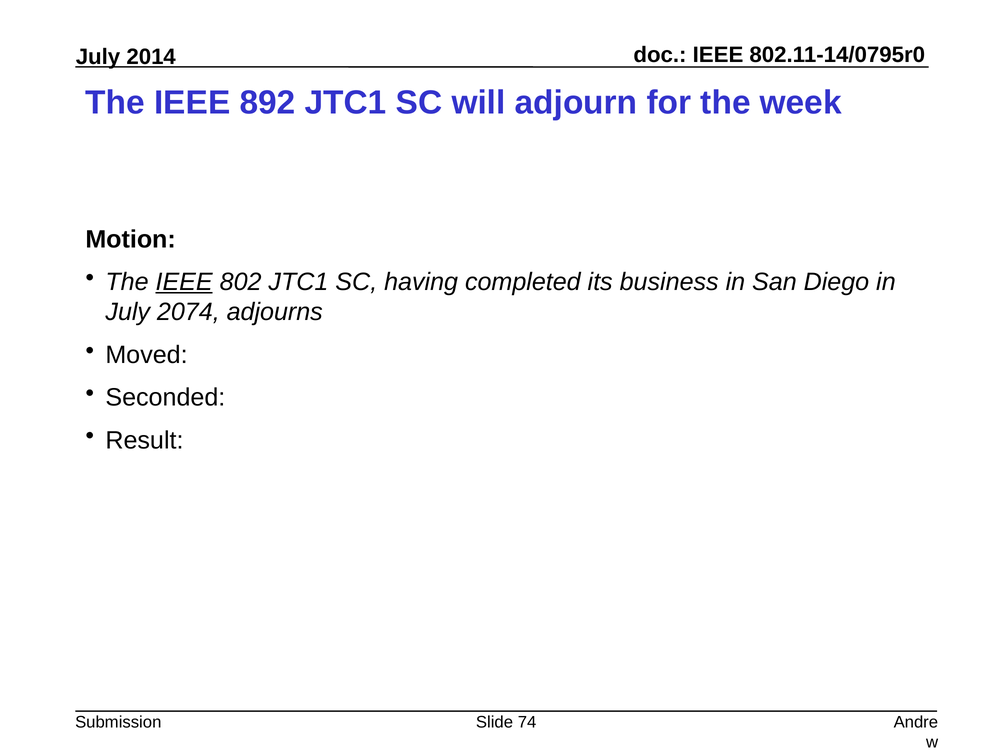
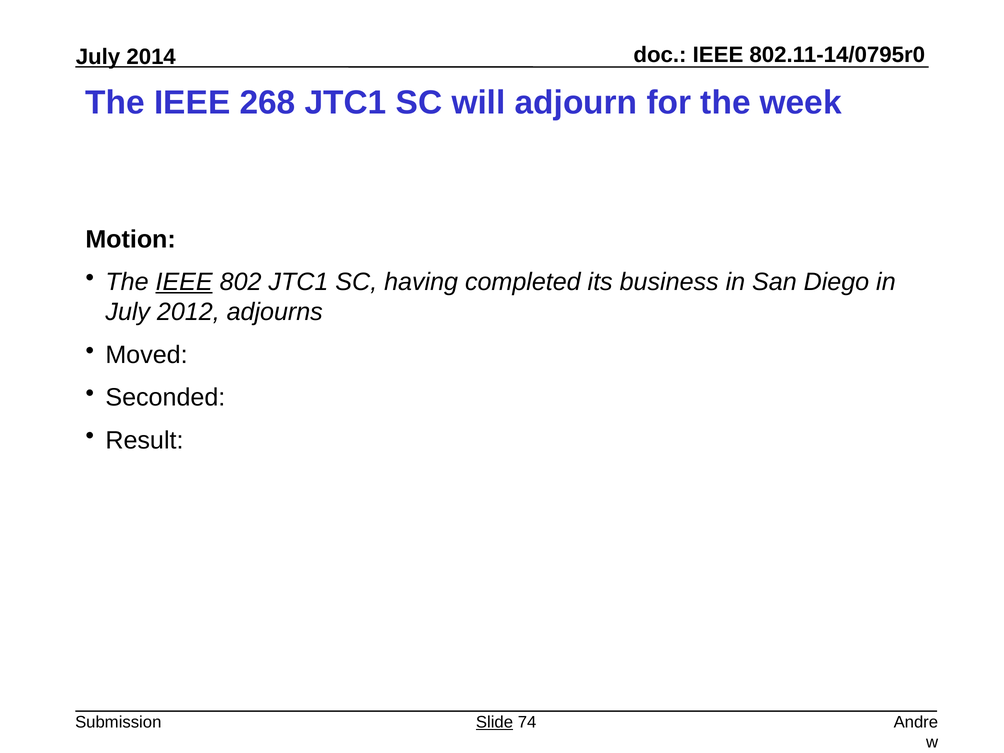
892: 892 -> 268 (268, 103)
2074: 2074 -> 2012 (188, 312)
Slide underline: none -> present (495, 722)
